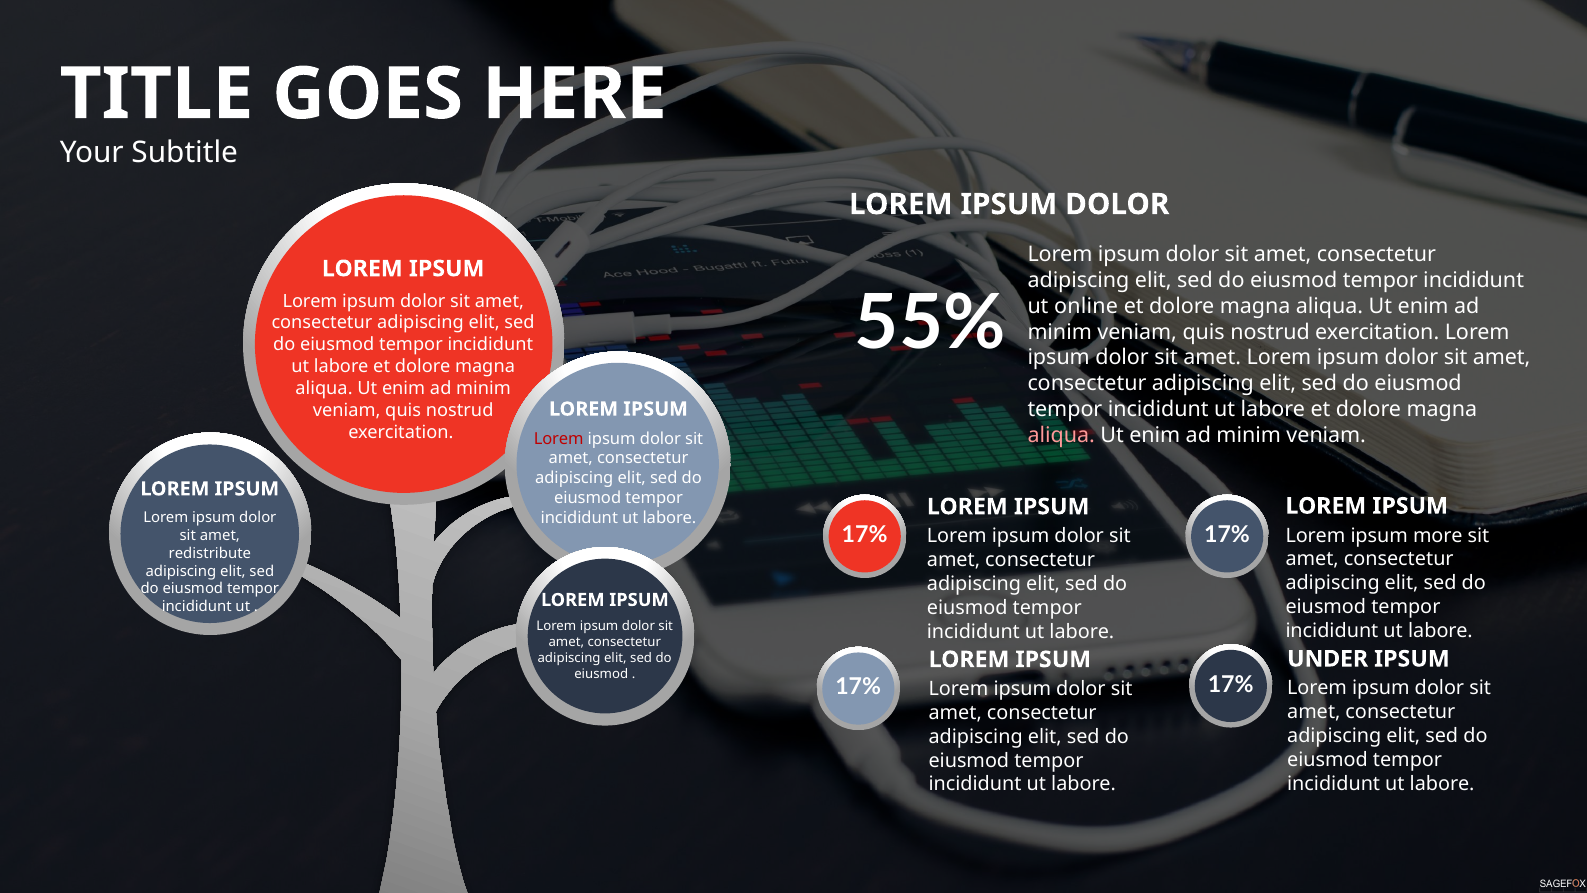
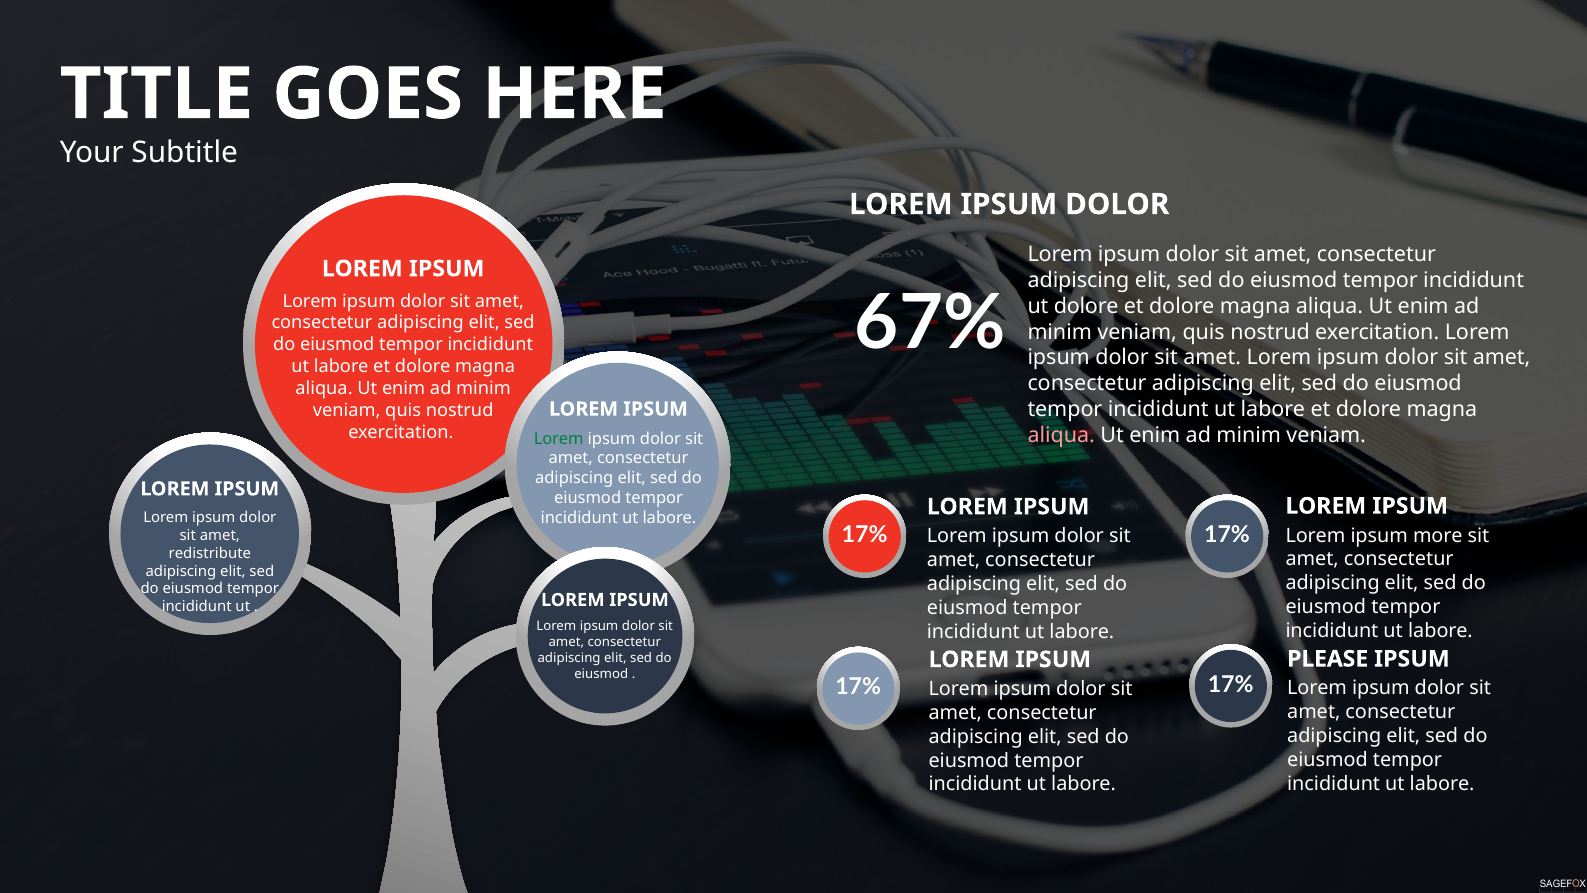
55%: 55% -> 67% (930, 323)
ut online: online -> dolore (1086, 306)
Lorem colour: red -> green (559, 438)
UNDER: UNDER -> PLEASE (1328, 659)
